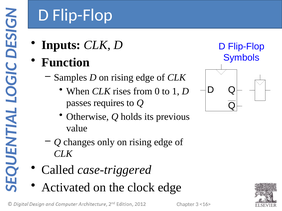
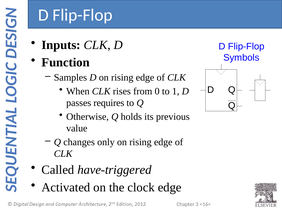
case-triggered: case-triggered -> have-triggered (114, 170)
